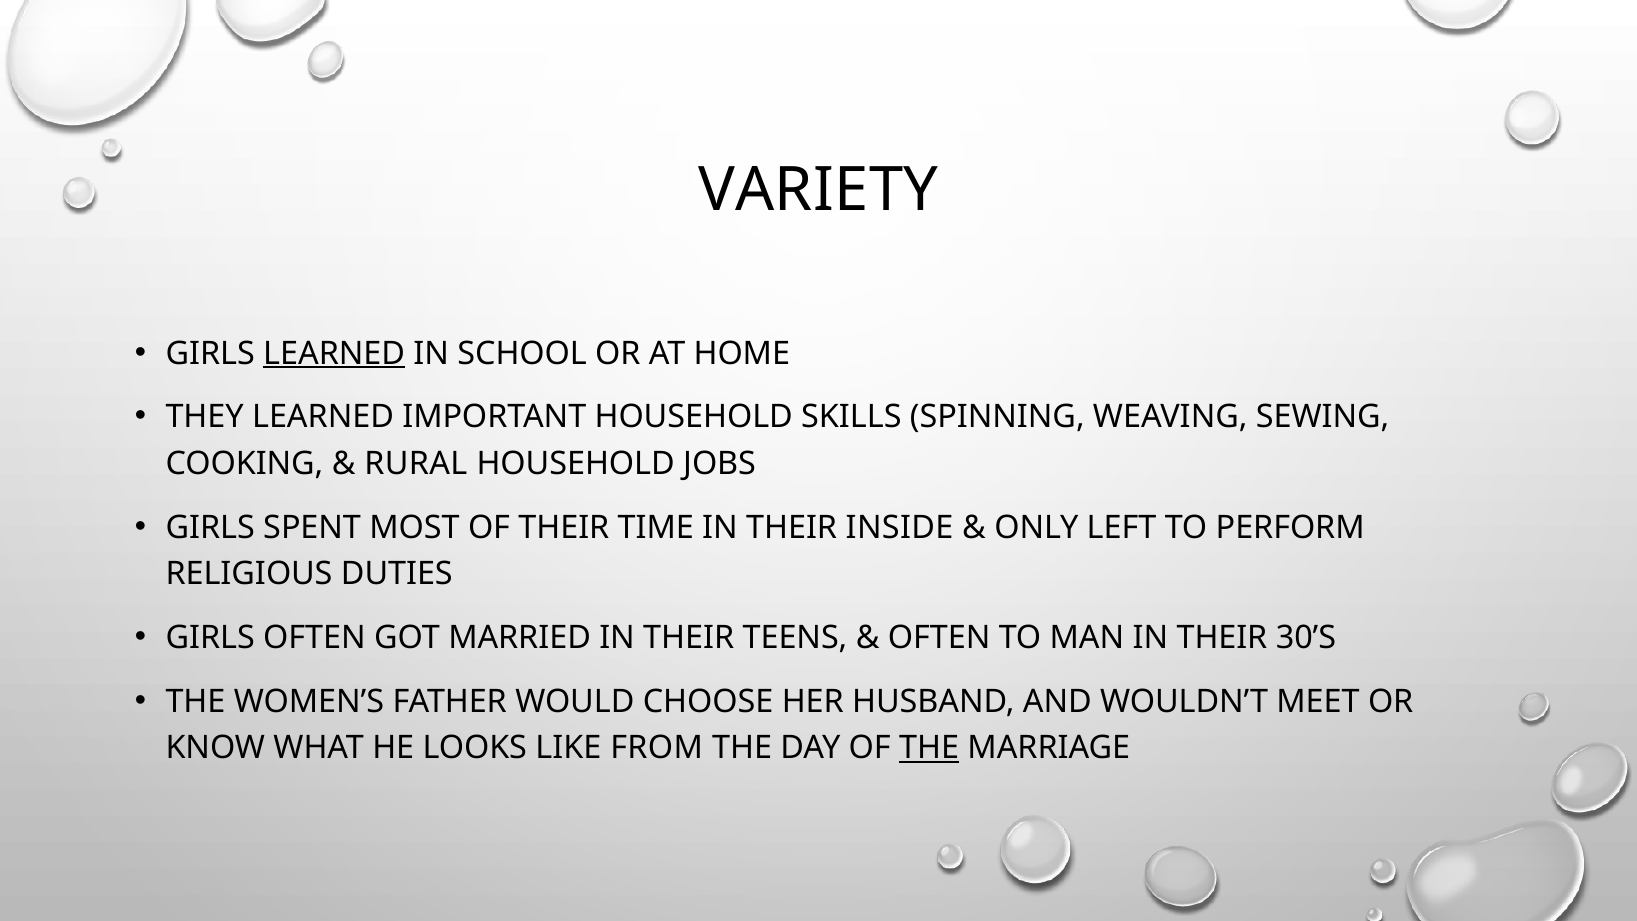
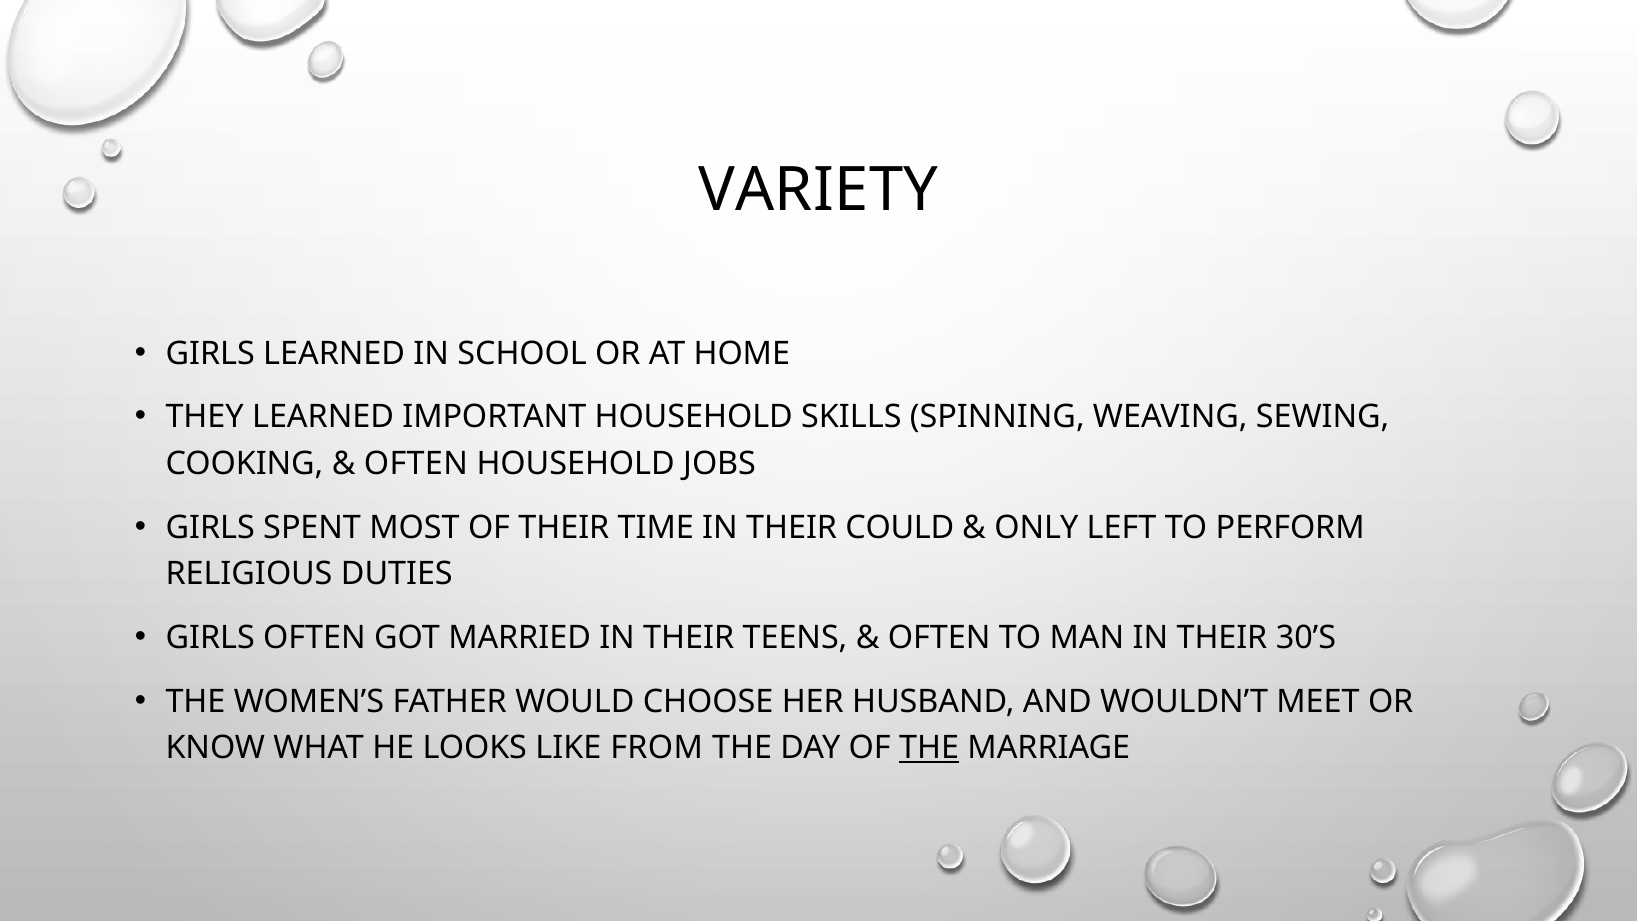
LEARNED underline: present -> none (334, 353)
RURAL: RURAL -> OFTEN (416, 464)
INSIDE: INSIDE -> COULD (900, 527)
